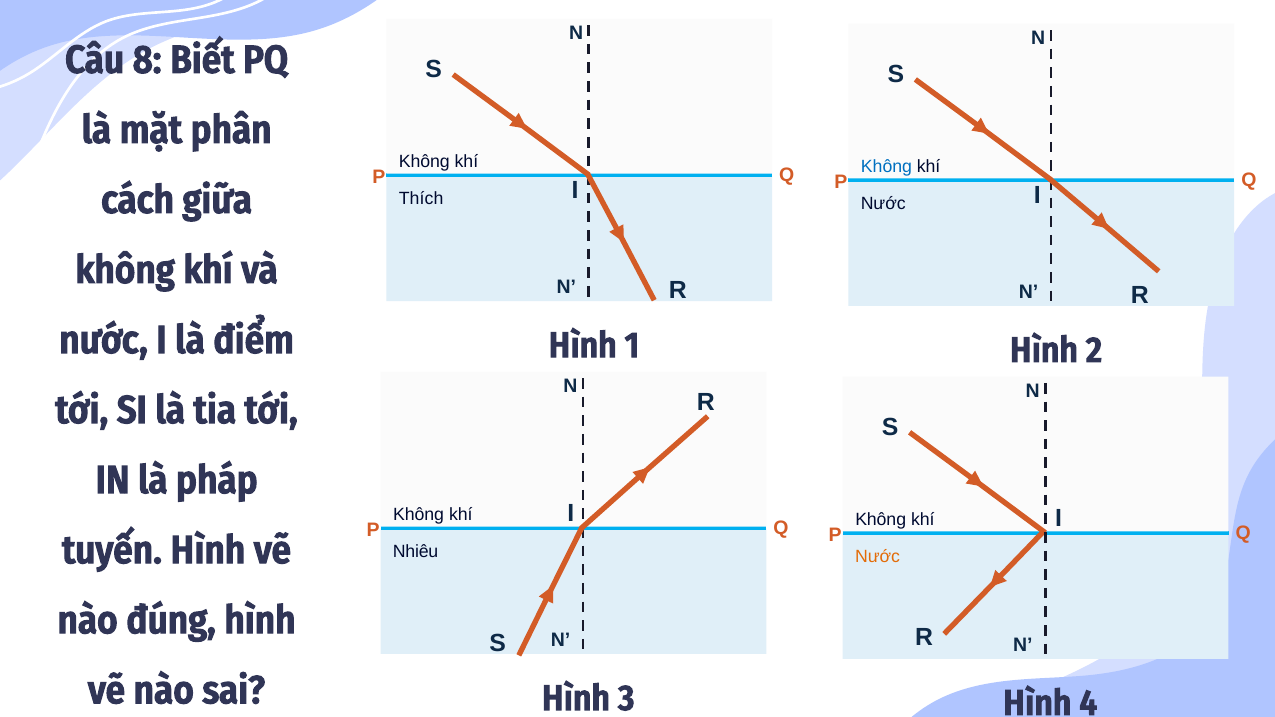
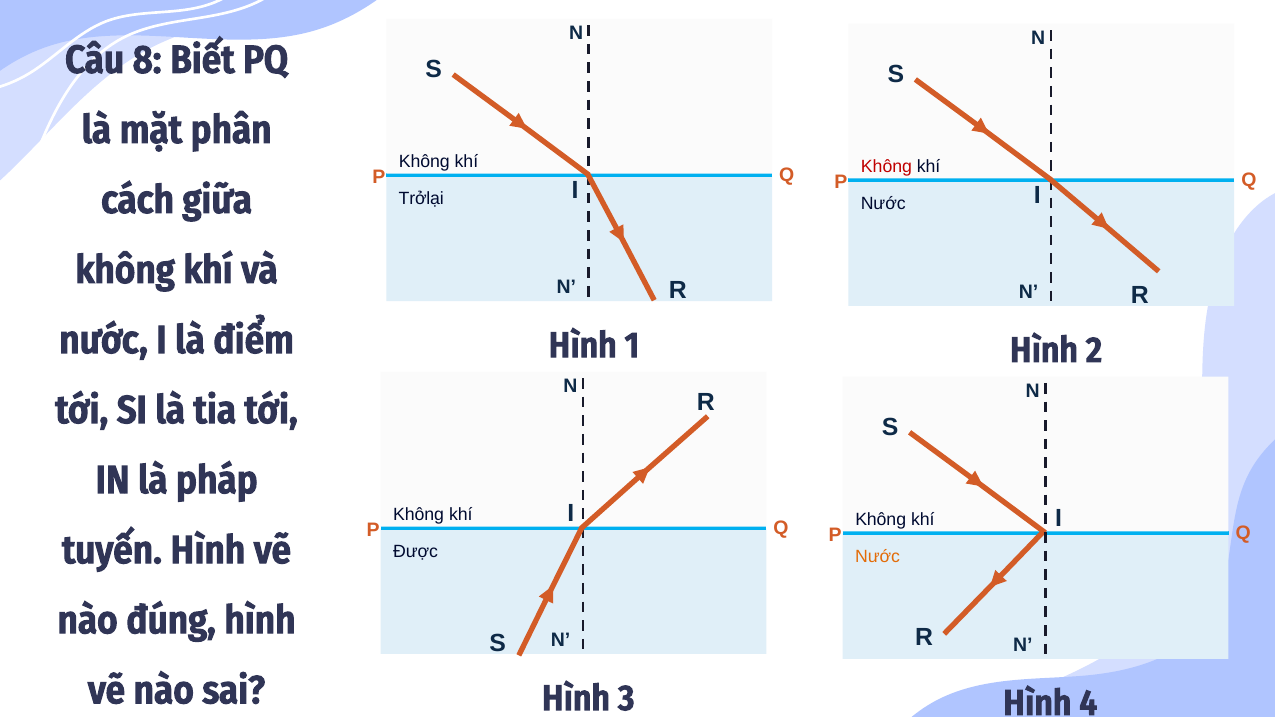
Không colour: blue -> red (886, 167)
Thích: Thích -> Trởlại (421, 199)
Nhiêu: Nhiêu -> Được (416, 552)
